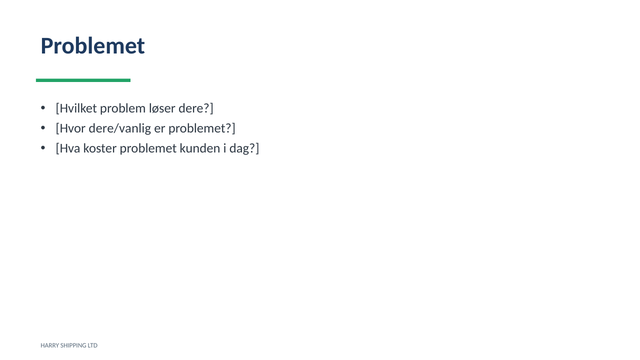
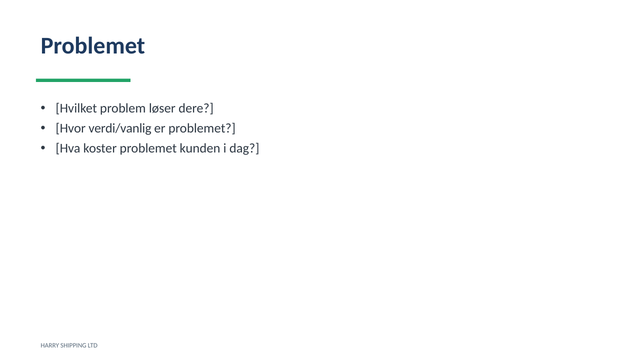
dere/vanlig: dere/vanlig -> verdi/vanlig (120, 128)
